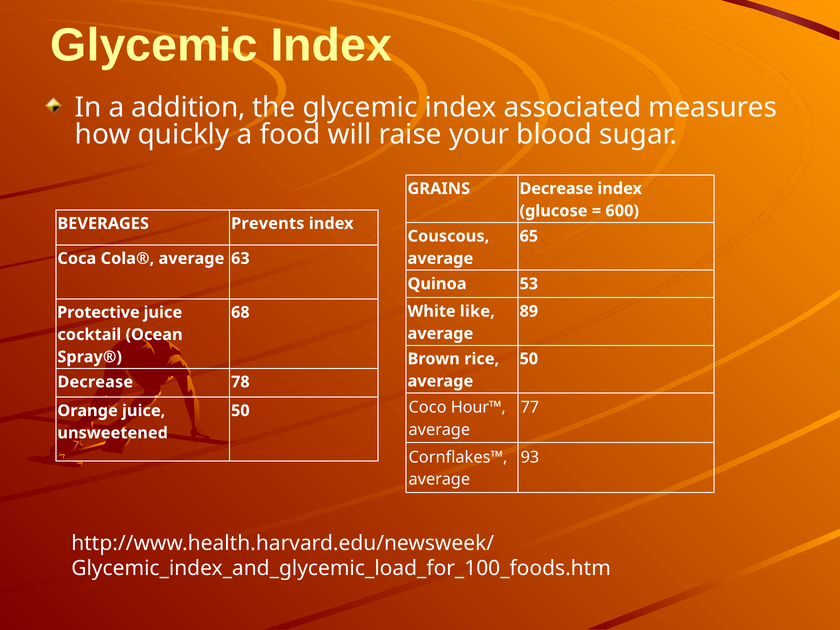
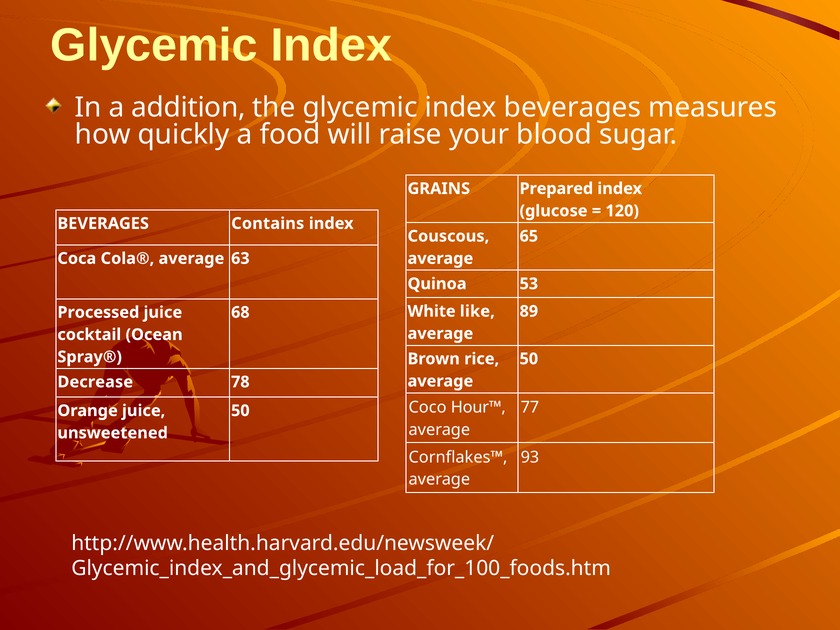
index associated: associated -> beverages (572, 107)
GRAINS Decrease: Decrease -> Prepared (556, 189)
600: 600 -> 120 (622, 211)
Prevents: Prevents -> Contains (268, 223)
Protective: Protective -> Processed (98, 312)
